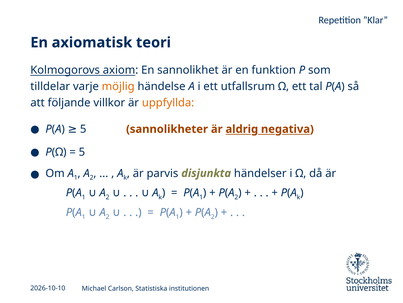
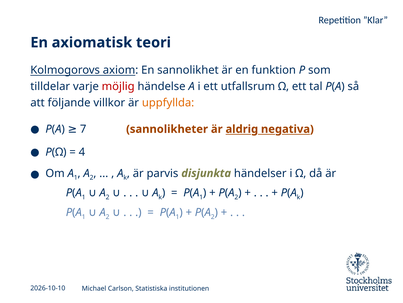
möjlig colour: orange -> red (118, 86)
P(A 5: 5 -> 7 (83, 129)
5: 5 -> 4 (82, 152)
